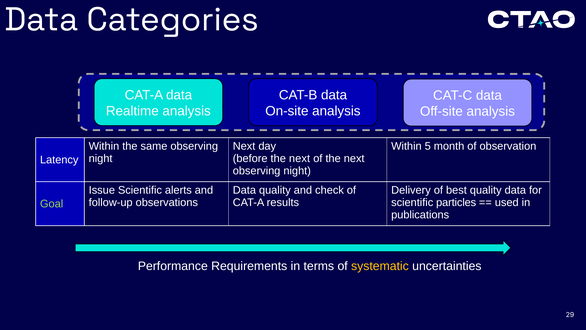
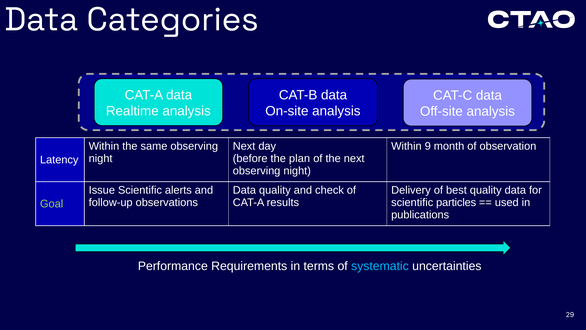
5: 5 -> 9 (428, 146)
before the next: next -> plan (300, 158)
systematic colour: yellow -> light blue (380, 266)
